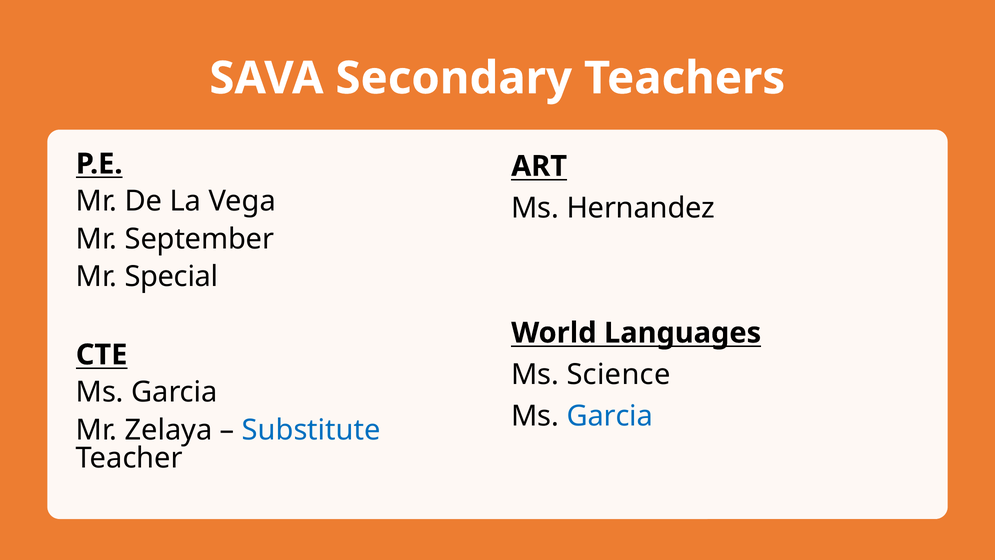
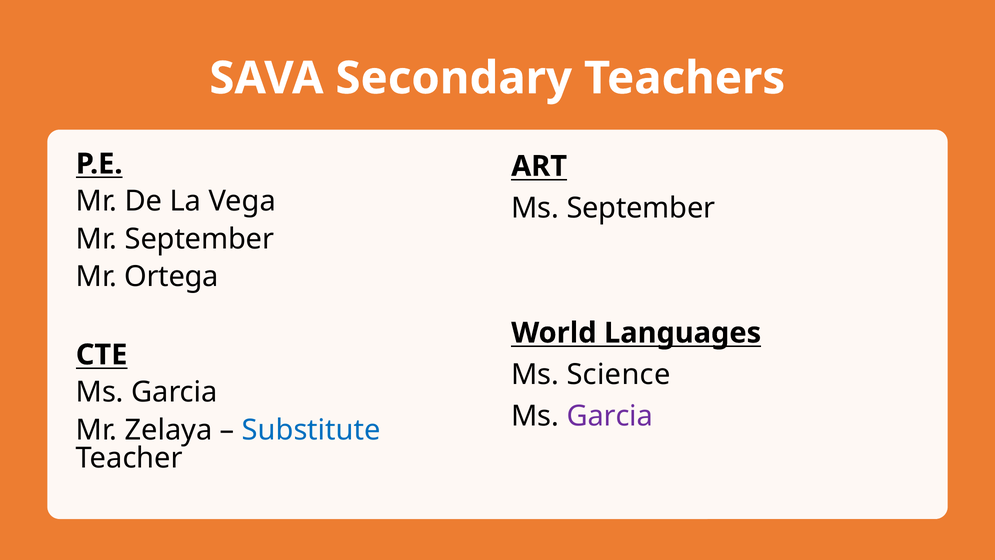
Ms Hernandez: Hernandez -> September (641, 208)
Special: Special -> Ortega (172, 276)
Garcia colour: blue -> purple (610, 416)
